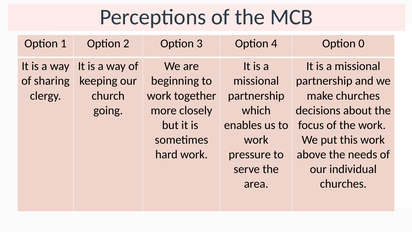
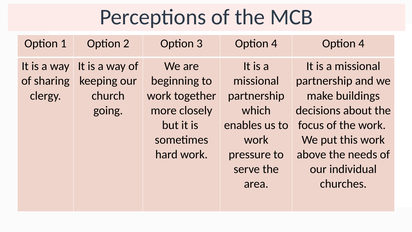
4 Option 0: 0 -> 4 (361, 44)
make churches: churches -> buildings (358, 96)
